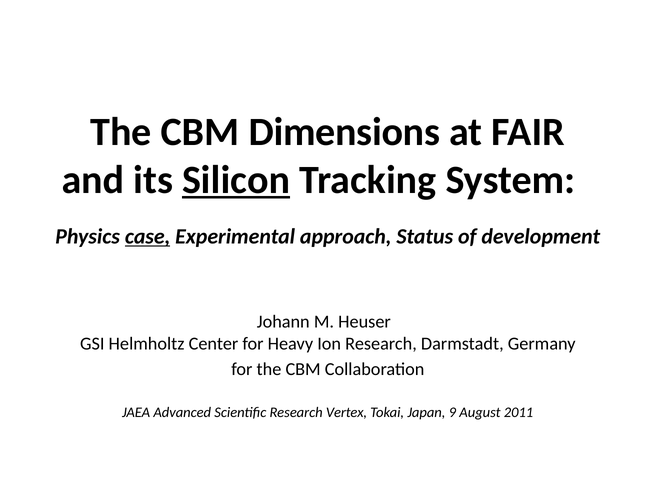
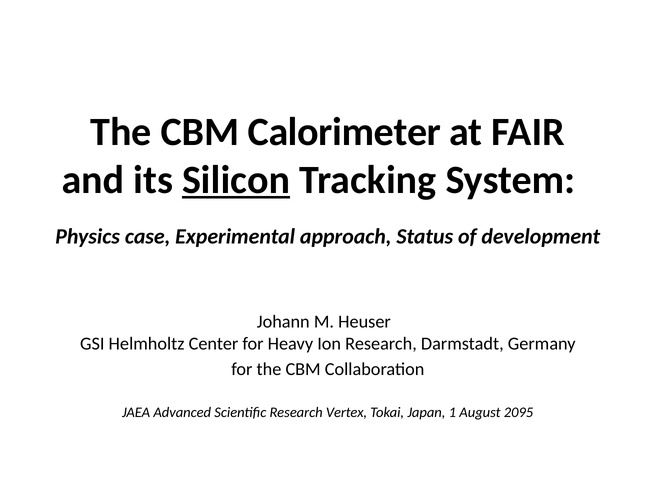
Dimensions: Dimensions -> Calorimeter (344, 132)
case underline: present -> none (148, 237)
9: 9 -> 1 (452, 412)
2011: 2011 -> 2095 (519, 412)
